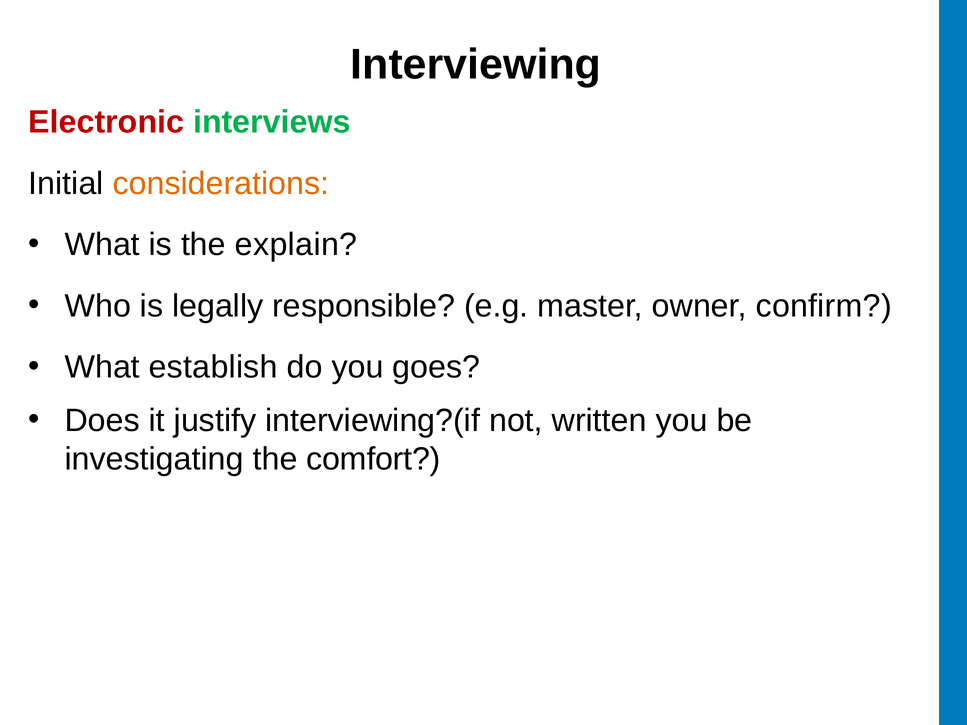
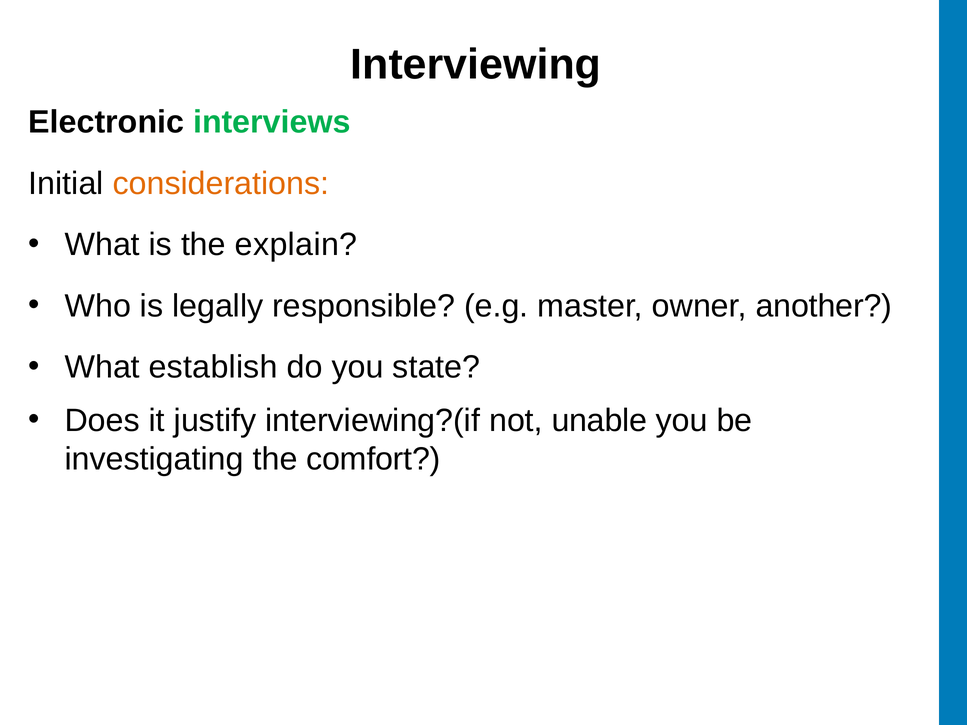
Electronic colour: red -> black (106, 122)
confirm: confirm -> another (824, 306)
goes: goes -> state (436, 367)
written: written -> unable (599, 421)
